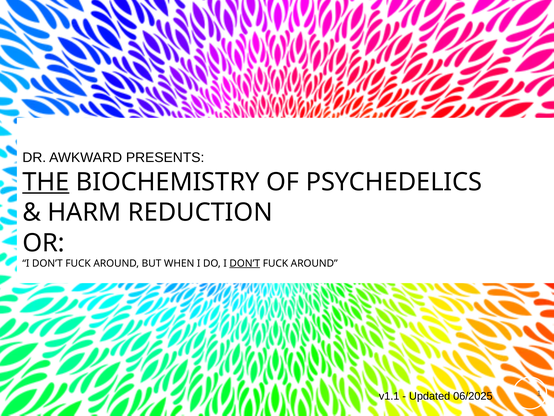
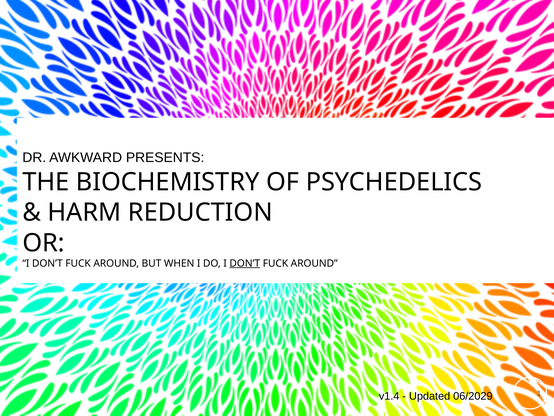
THE underline: present -> none (46, 182)
v1.1: v1.1 -> v1.4 (389, 396)
06/2025: 06/2025 -> 06/2029 (473, 396)
